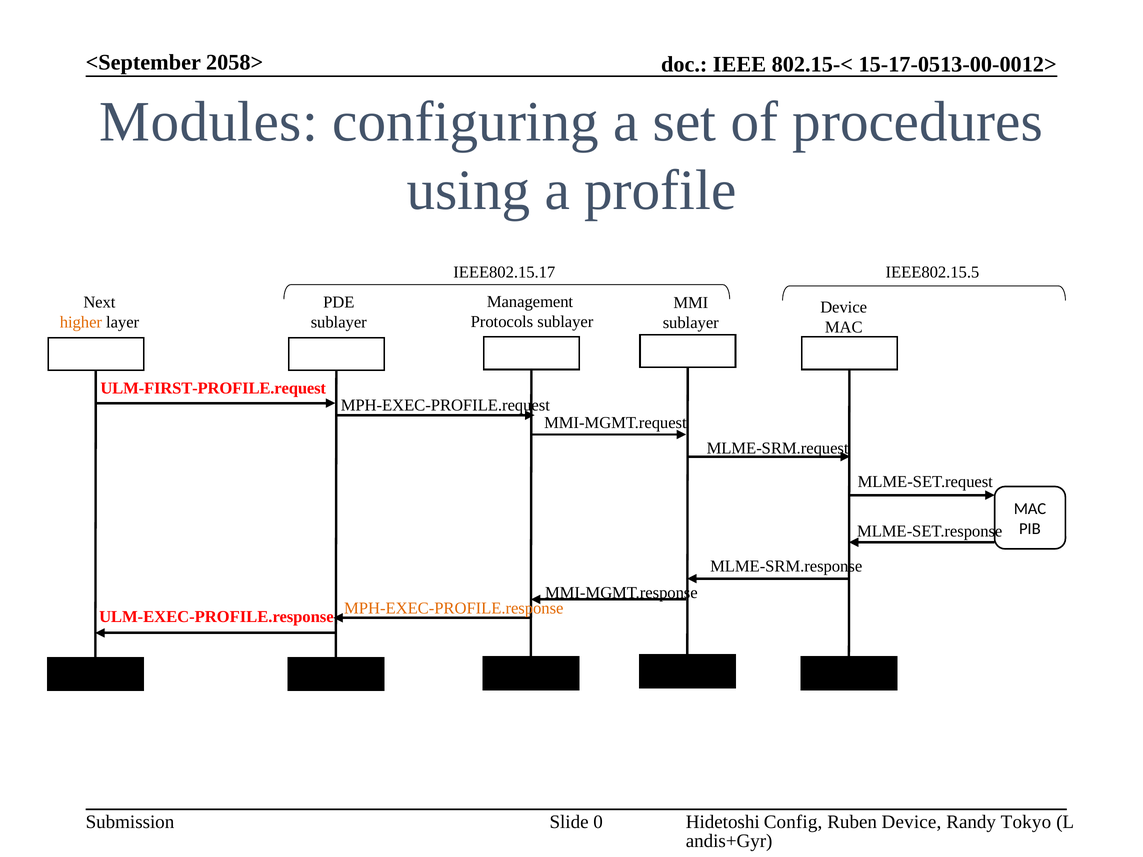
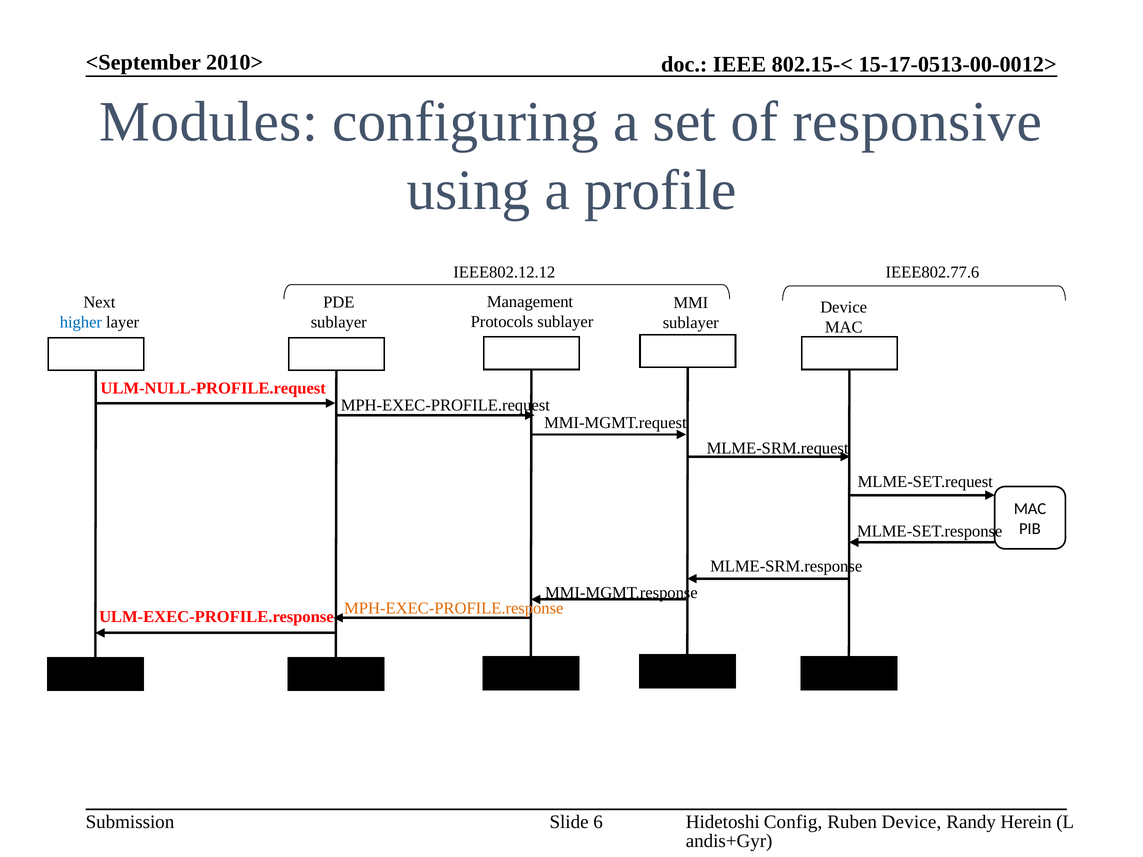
2058>: 2058> -> 2010> (235, 62)
procedures: procedures -> responsive (917, 122)
IEEE802.15.17: IEEE802.15.17 -> IEEE802.12.12 (504, 273)
IEEE802.15.5: IEEE802.15.5 -> IEEE802.77.6 (932, 273)
higher colour: orange -> blue (81, 322)
ULM-FIRST-PROFILE.request: ULM-FIRST-PROFILE.request -> ULM-NULL-PROFILE.request (213, 388)
Tokyo: Tokyo -> Herein (1026, 822)
0: 0 -> 6 (598, 822)
